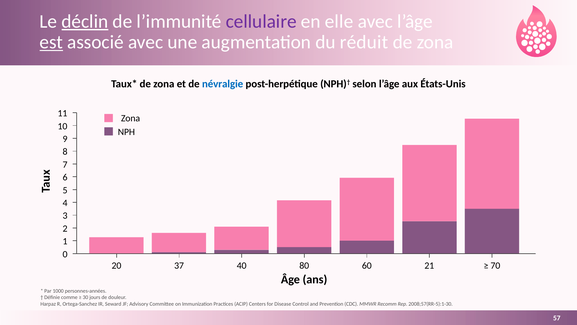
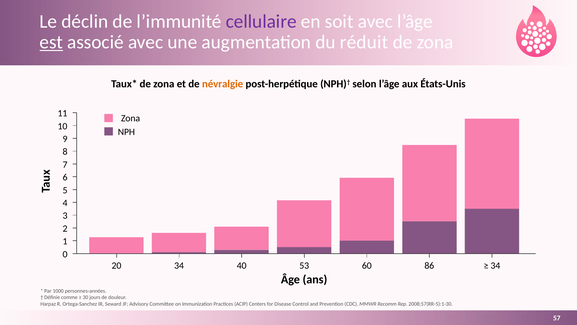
déclin underline: present -> none (85, 21)
elle: elle -> soit (339, 21)
névralgie colour: blue -> orange (223, 84)
20 37: 37 -> 34 (179, 265)
80: 80 -> 53 (304, 265)
21: 21 -> 86 (429, 265)
70: 70 -> 34 (495, 265)
